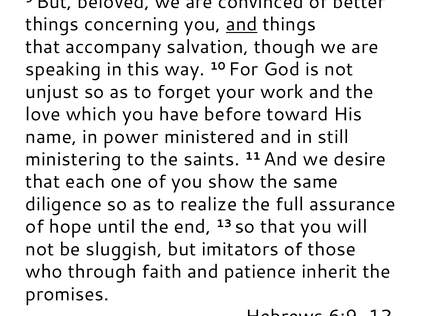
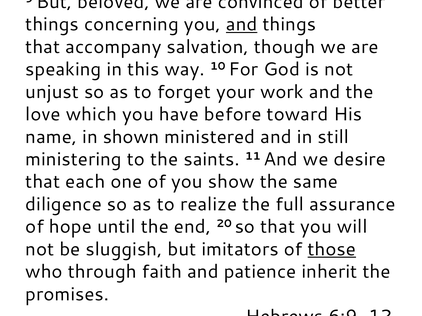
power: power -> shown (131, 137)
13: 13 -> 20 (224, 224)
those underline: none -> present (332, 250)
